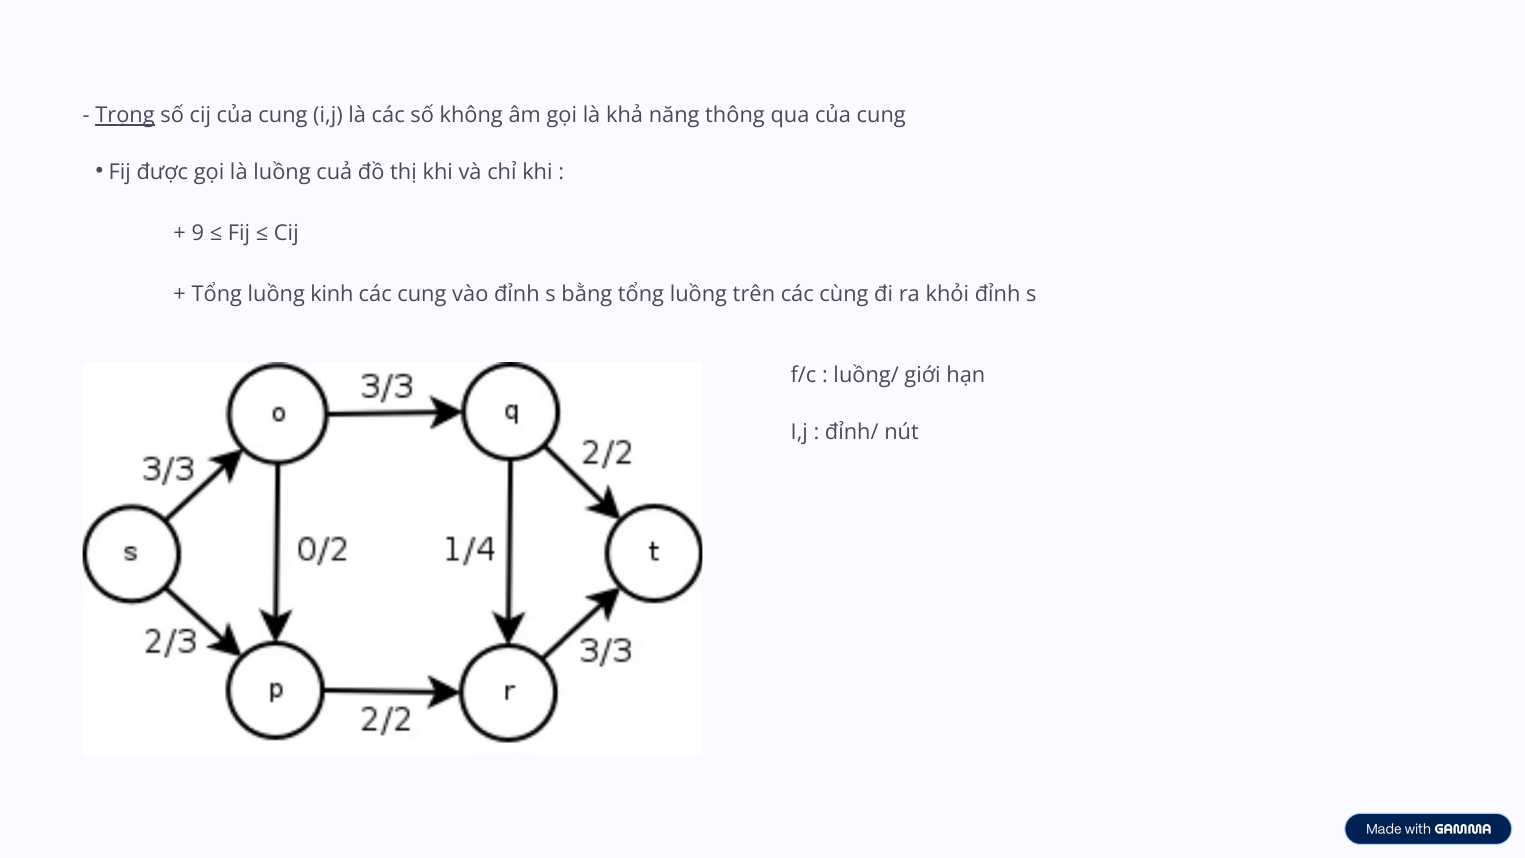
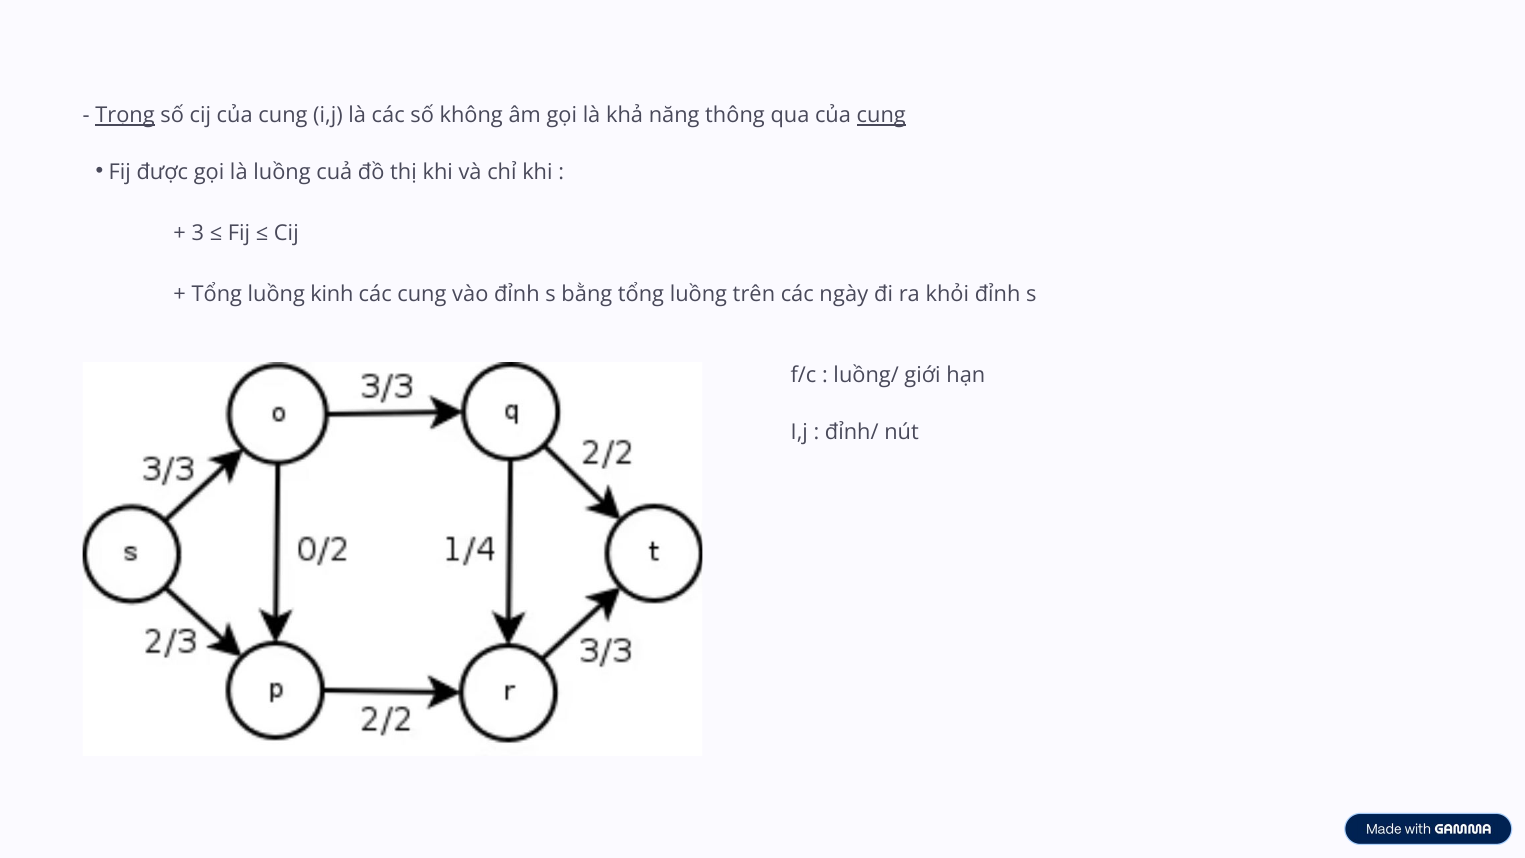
cung underline: none -> present (881, 116)
9: 9 -> 3 (198, 233)
cùng: cùng -> ngày (844, 294)
